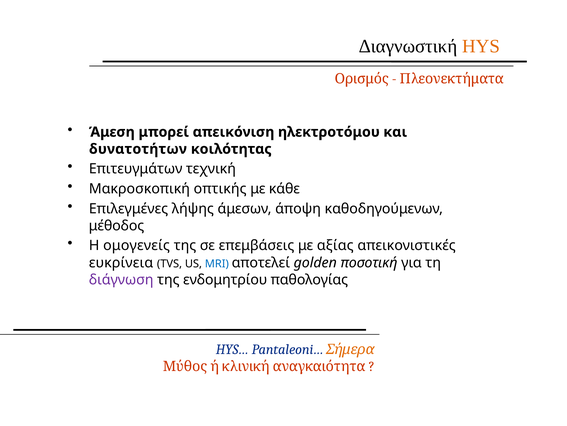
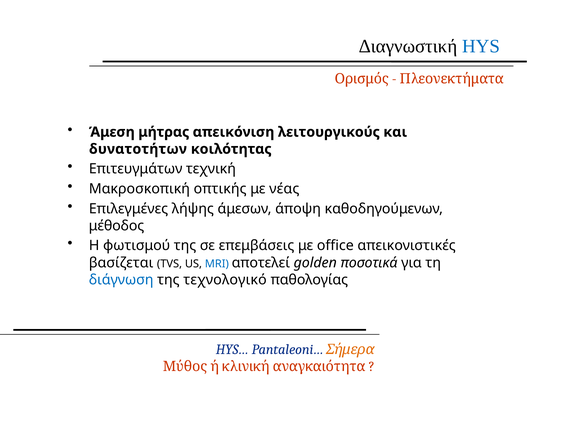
HYS colour: orange -> blue (481, 46)
μπορεί: μπορεί -> μήτρας (164, 132)
ηλεκτροτόμου: ηλεκτροτόμου -> λειτουργικούς (329, 132)
κάθε: κάθε -> νέας (284, 189)
ομογενείς: ομογενείς -> φωτισμού (137, 245)
αξίας: αξίας -> office (335, 245)
ευκρίνεια: ευκρίνεια -> βασίζεται (121, 262)
ποσοτική: ποσοτική -> ποσοτικά (369, 262)
διάγνωση colour: purple -> blue (121, 279)
ενδομητρίου: ενδομητρίου -> τεχνολογικό (225, 279)
